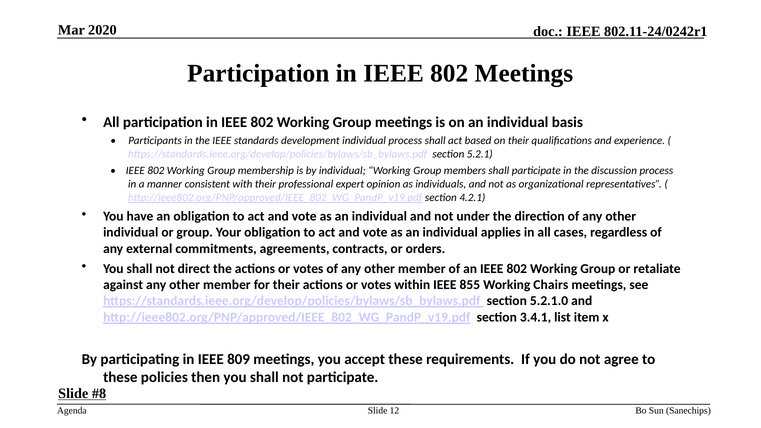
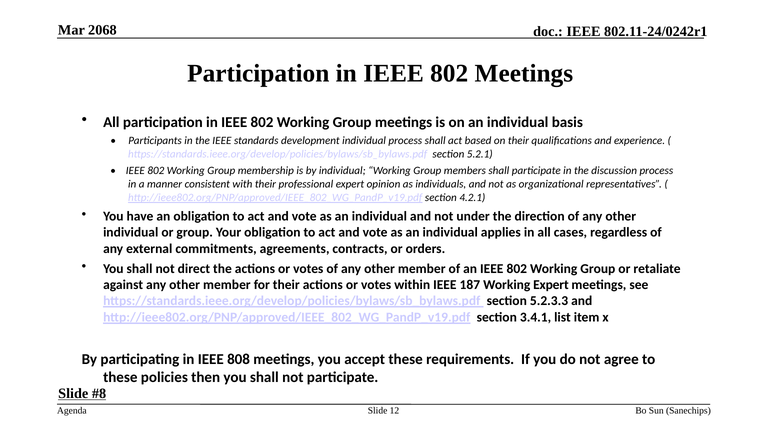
2020: 2020 -> 2068 (102, 30)
855: 855 -> 187 (470, 285)
Working Chairs: Chairs -> Expert (551, 285)
5.2.1.0: 5.2.1.0 -> 5.2.3.3 (549, 301)
809: 809 -> 808 (239, 359)
